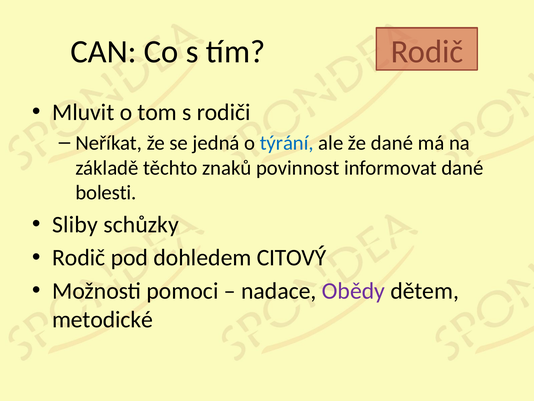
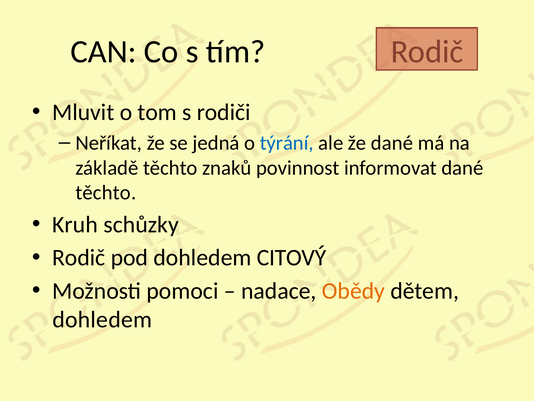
bolesti: bolesti -> těchto (106, 193)
Sliby: Sliby -> Kruh (75, 224)
Obědy colour: purple -> orange (353, 291)
metodické: metodické -> dohledem (102, 319)
